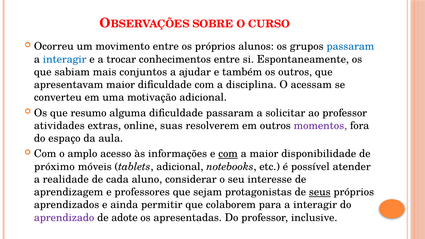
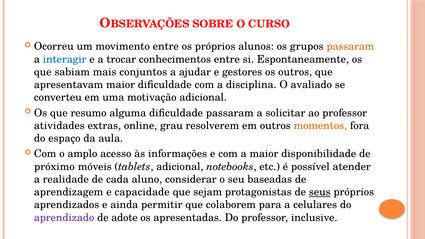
passaram colour: blue -> orange (350, 46)
também: também -> gestores (242, 72)
acessam: acessam -> avaliado (311, 85)
suas: suas -> grau (171, 126)
momentos colour: purple -> orange (320, 126)
com underline: present -> none (228, 154)
interesse: interesse -> baseadas (270, 179)
professores: professores -> capacidade (142, 192)
para a interagir: interagir -> celulares (315, 205)
